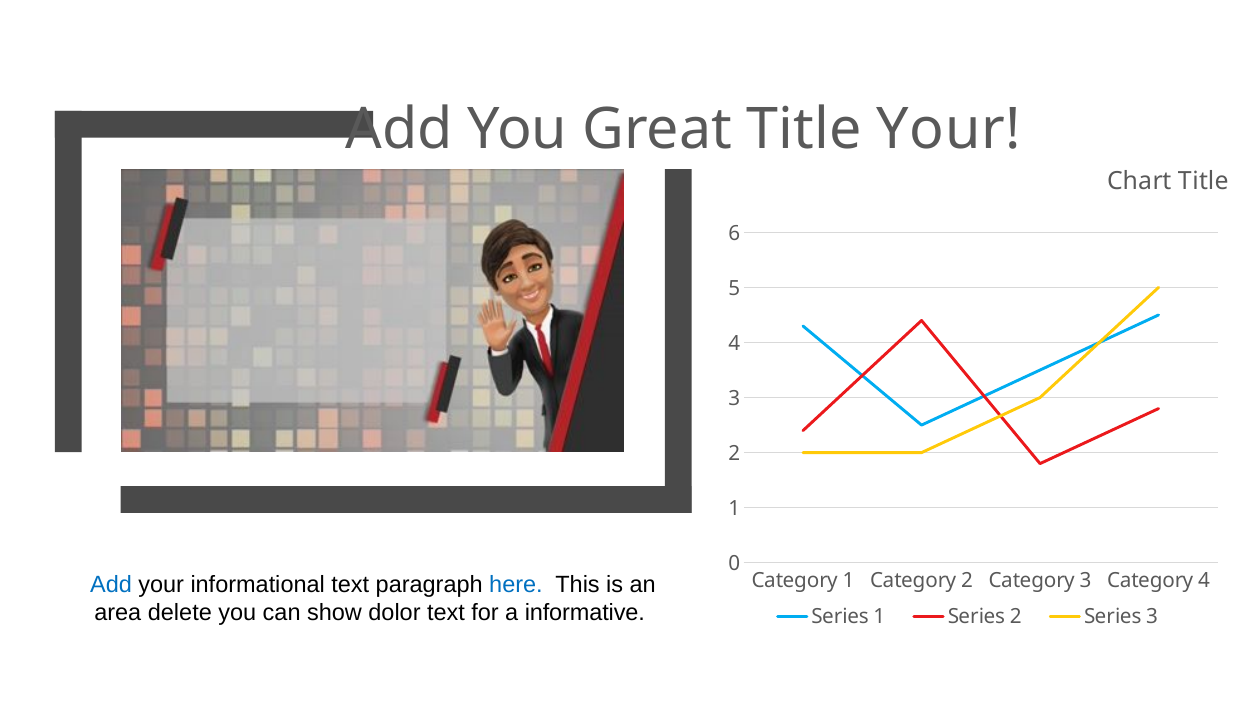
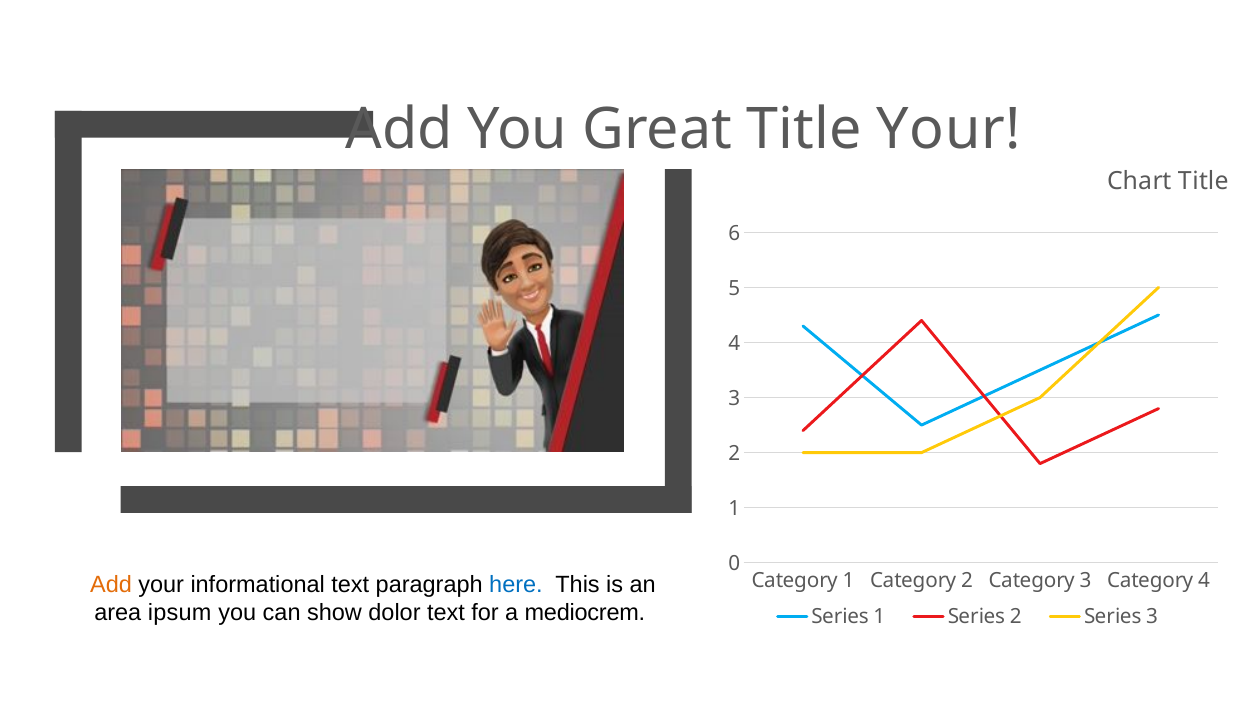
Add colour: blue -> orange (111, 584)
delete: delete -> ipsum (180, 612)
informative: informative -> mediocrem (585, 612)
